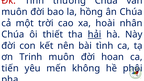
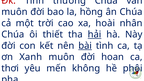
bài underline: none -> present (85, 46)
Trinh: Trinh -> Xanh (31, 57)
tiến: tiến -> thơi (10, 68)
